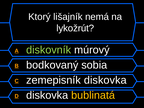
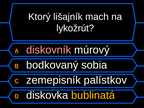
nemá: nemá -> mach (97, 17)
diskovník colour: light green -> pink (49, 50)
zemepisník diskovka: diskovka -> palístkov (105, 80)
